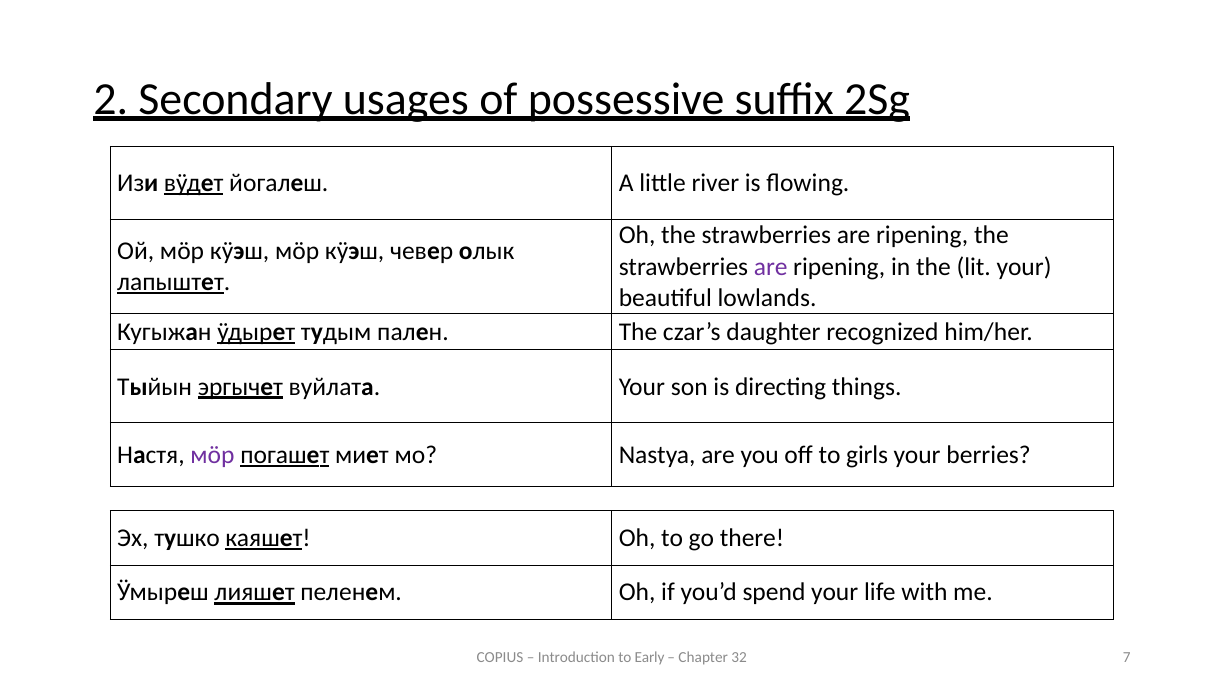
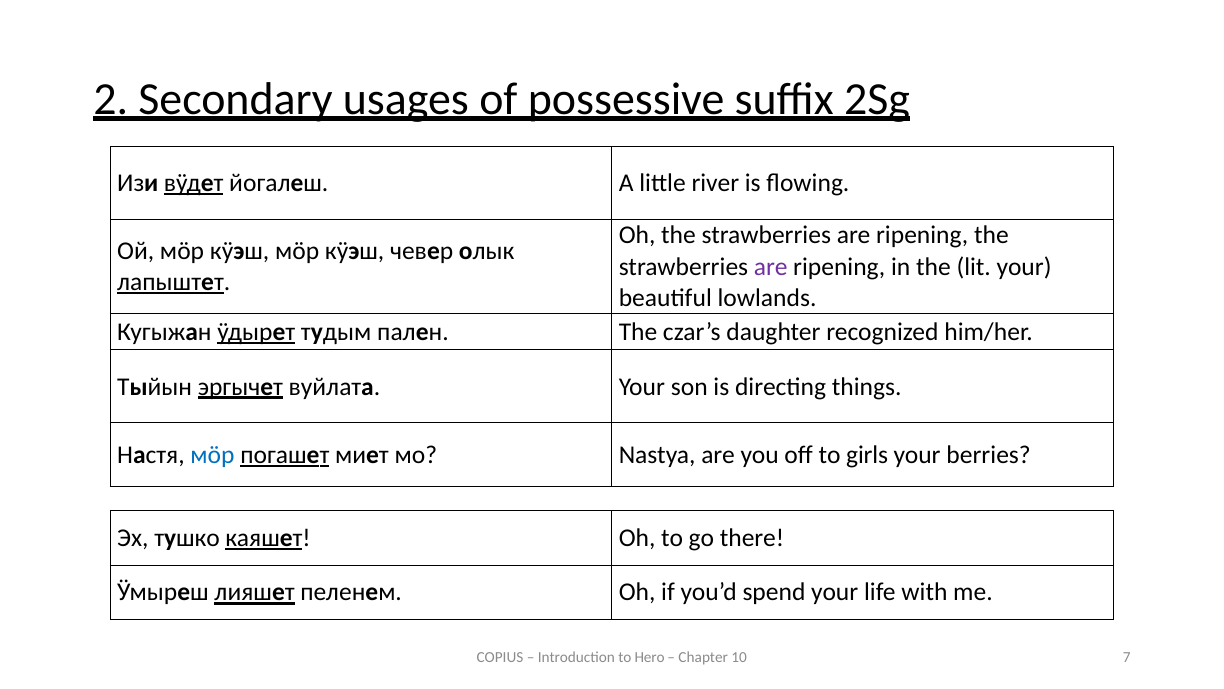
мӧр colour: purple -> blue (212, 454)
Early: Early -> Hero (650, 657)
32: 32 -> 10 (739, 657)
